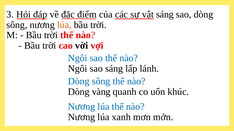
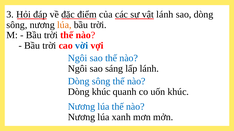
vật sáng: sáng -> lánh (165, 14)
vời colour: black -> blue (82, 46)
Dòng vàng: vàng -> khúc (101, 92)
